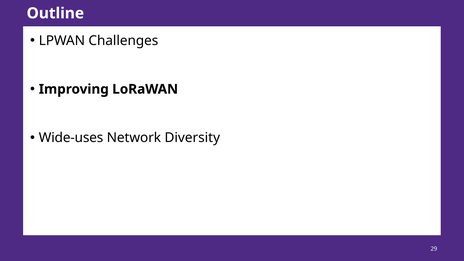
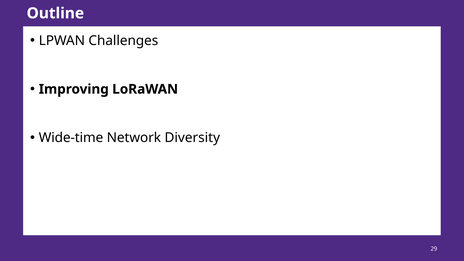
Wide-uses: Wide-uses -> Wide-time (71, 138)
